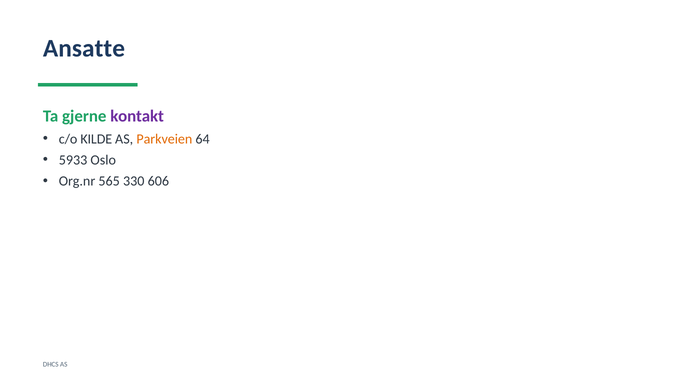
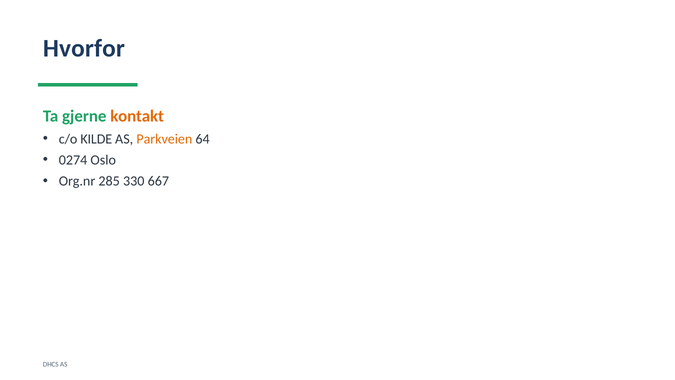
Ansatte: Ansatte -> Hvorfor (84, 48)
kontakt colour: purple -> orange (137, 116)
5933: 5933 -> 0274 (73, 160)
565: 565 -> 285 (109, 181)
606: 606 -> 667 (158, 181)
